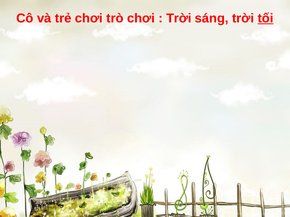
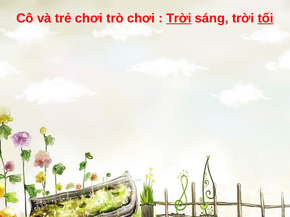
Trời underline: none -> present (179, 18)
